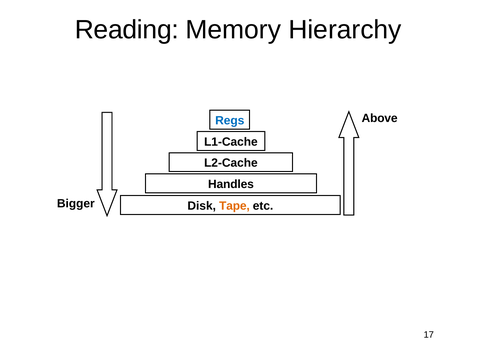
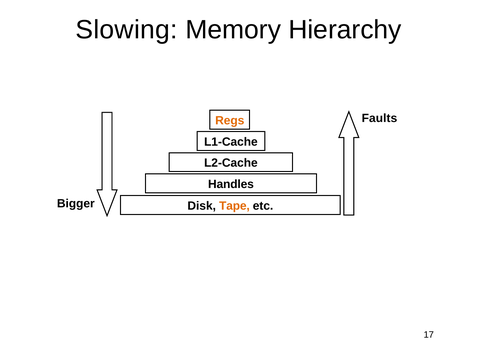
Reading: Reading -> Slowing (127, 30)
Above: Above -> Faults (379, 118)
Regs colour: blue -> orange (230, 120)
